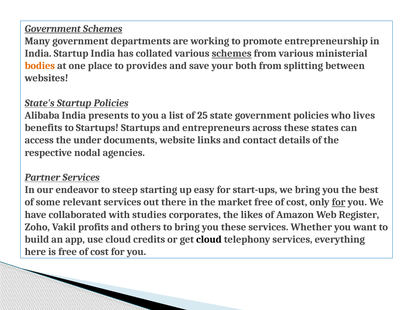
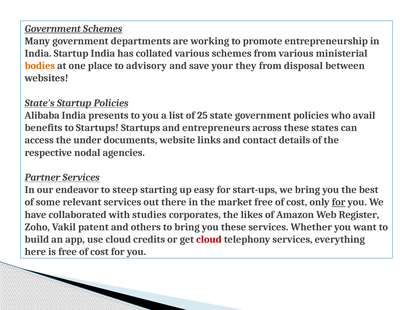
schemes underline: present -> none (232, 53)
provides: provides -> advisory (147, 66)
both: both -> they (246, 66)
splitting: splitting -> disposal (303, 66)
lives: lives -> avail (364, 115)
profits: profits -> patent (93, 227)
cloud colour: black -> red (209, 239)
